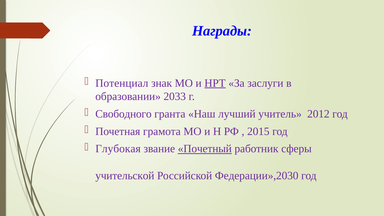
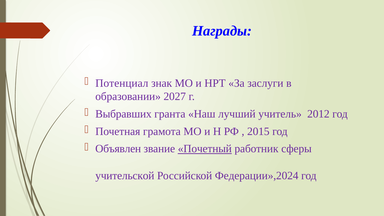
НРТ underline: present -> none (215, 83)
2033: 2033 -> 2027 (175, 97)
Свободного: Свободного -> Выбравших (123, 114)
Глубокая: Глубокая -> Объявлен (118, 149)
Федерации»,2030: Федерации»,2030 -> Федерации»,2024 (257, 176)
